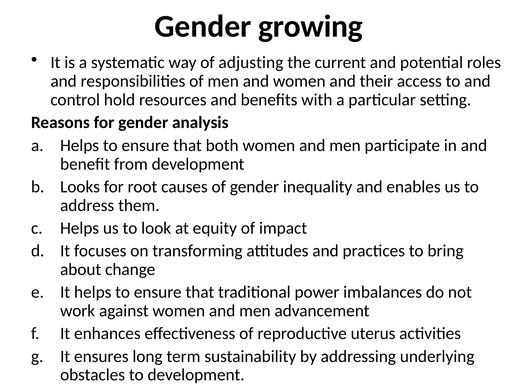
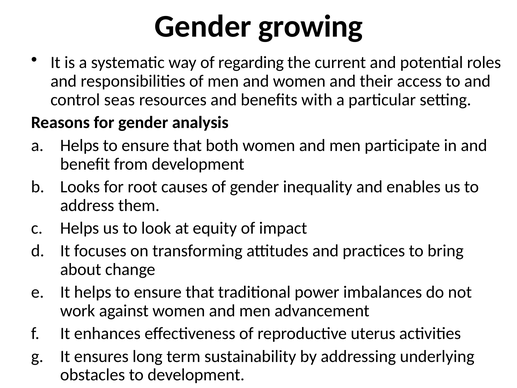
adjusting: adjusting -> regarding (251, 63)
hold: hold -> seas (119, 100)
